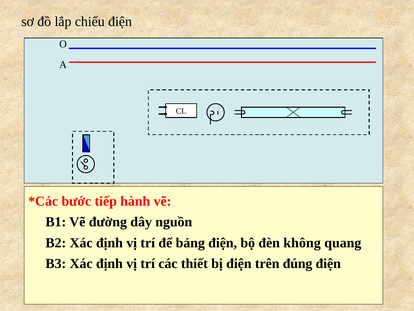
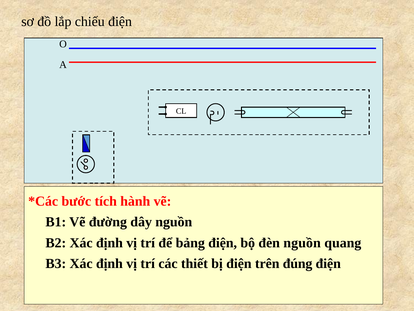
tiếp: tiếp -> tích (106, 201)
đèn không: không -> nguồn (302, 242)
